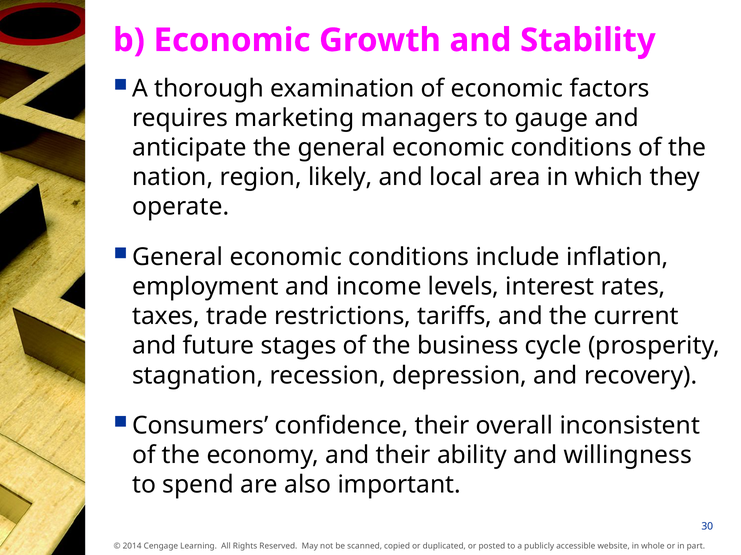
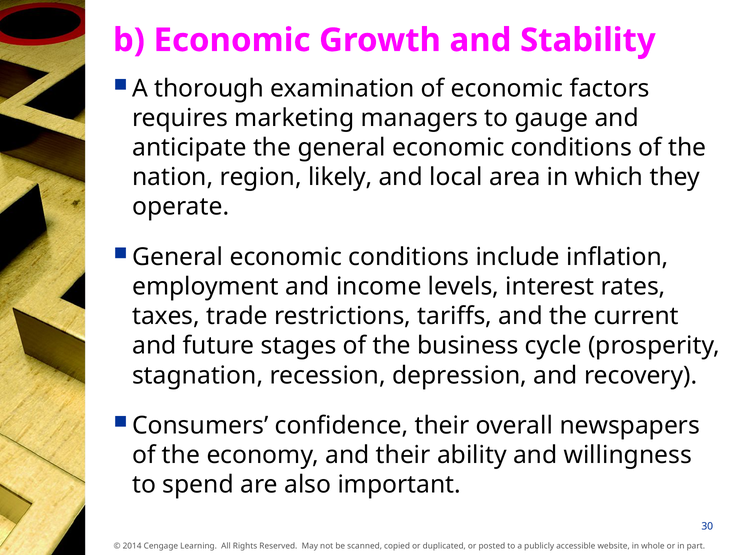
inconsistent: inconsistent -> newspapers (630, 426)
